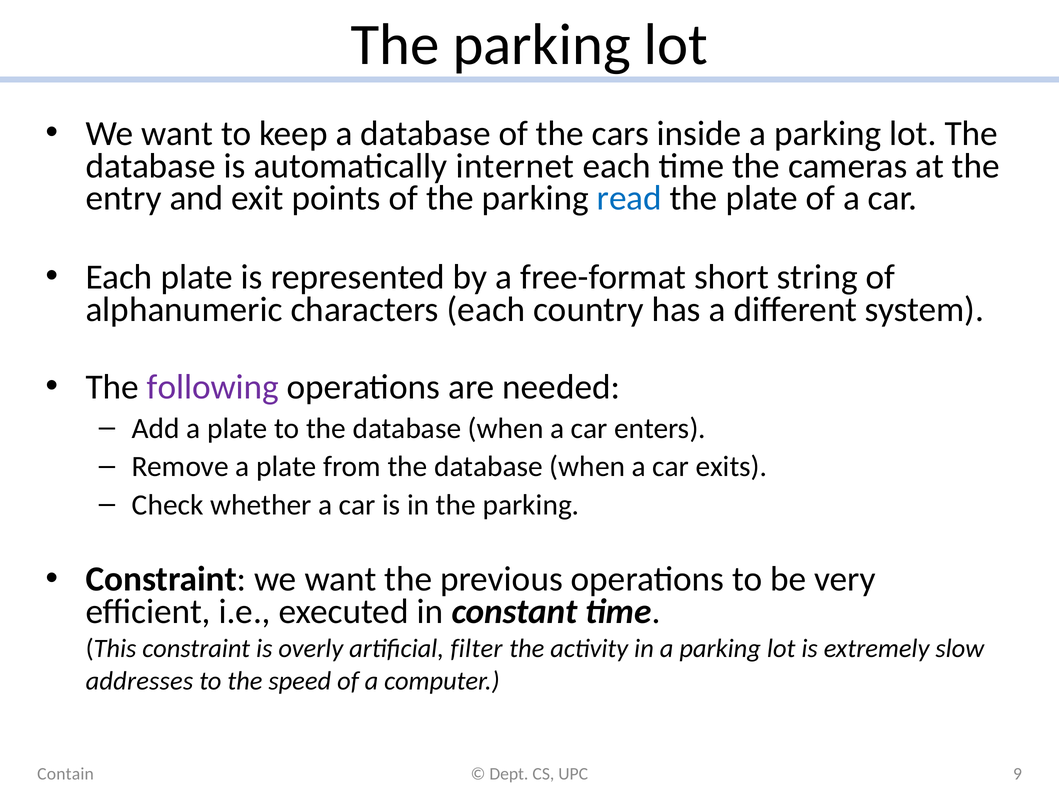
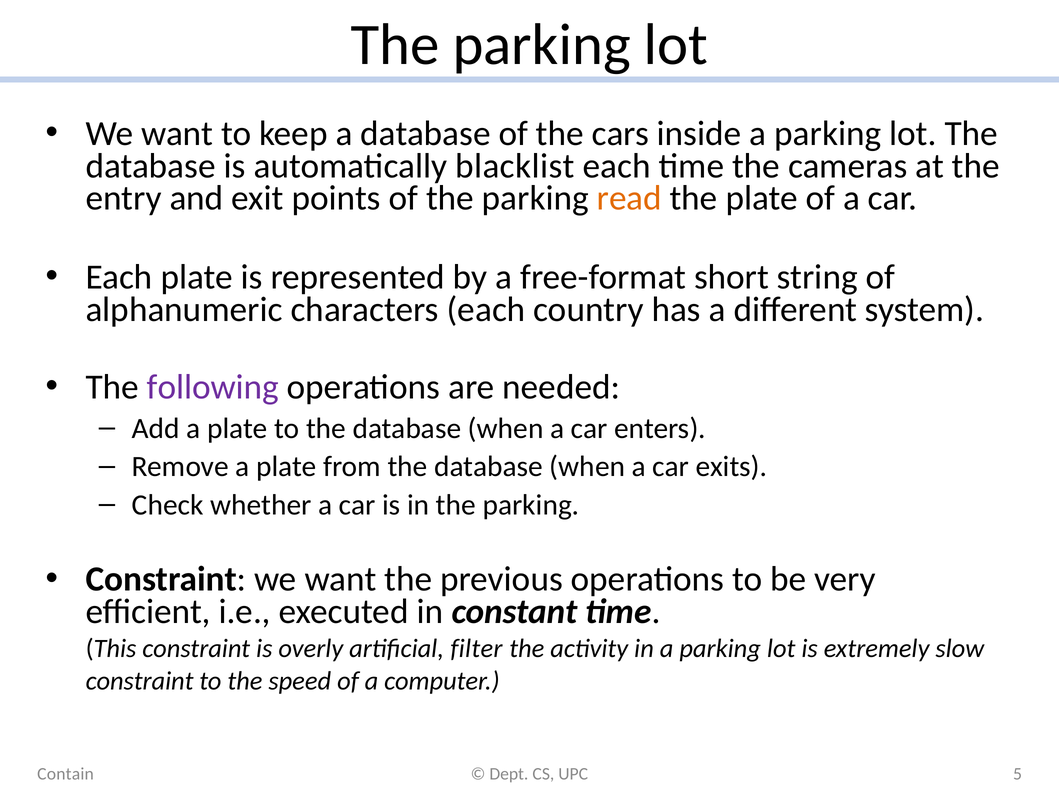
internet: internet -> blacklist (515, 166)
read colour: blue -> orange (629, 198)
addresses: addresses -> constraint (140, 681)
9: 9 -> 5 (1018, 774)
